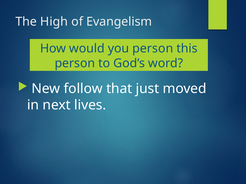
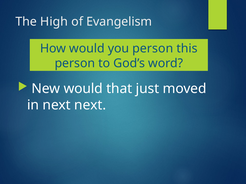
New follow: follow -> would (83, 89)
next lives: lives -> next (90, 105)
